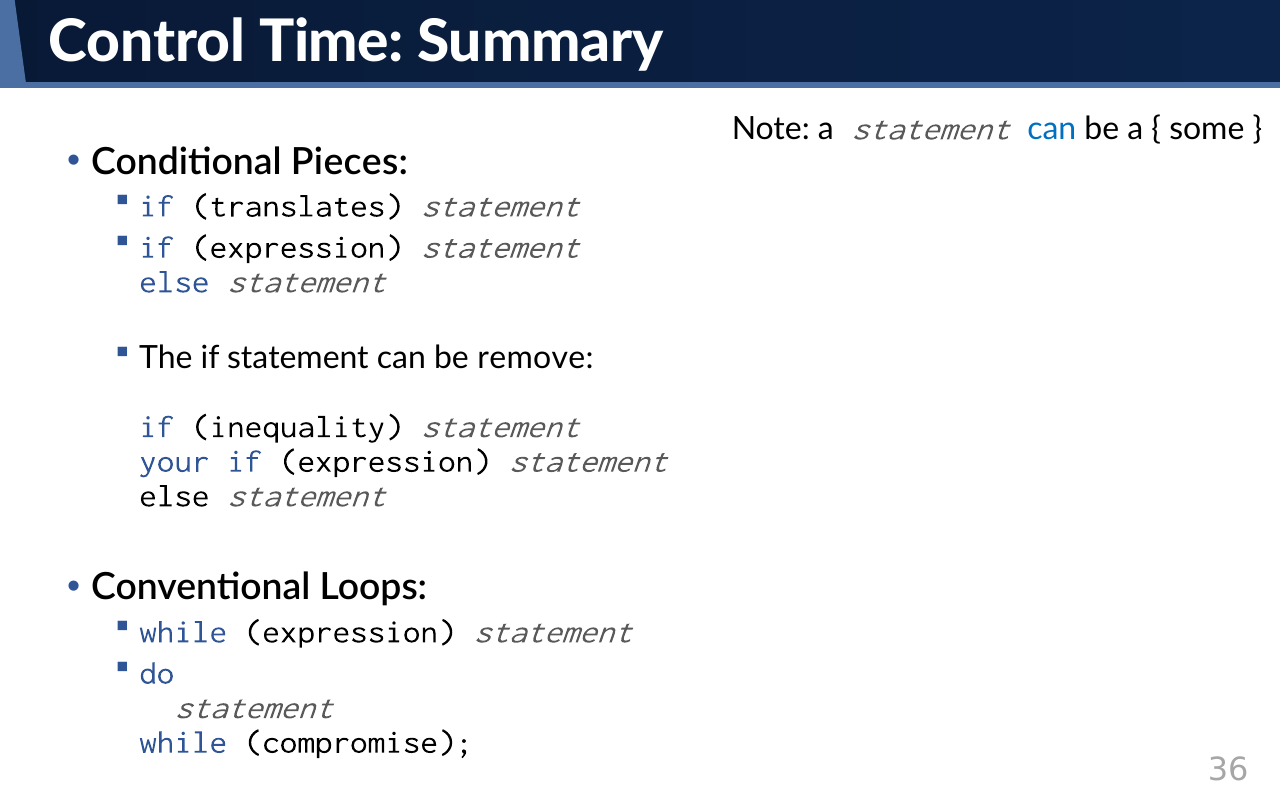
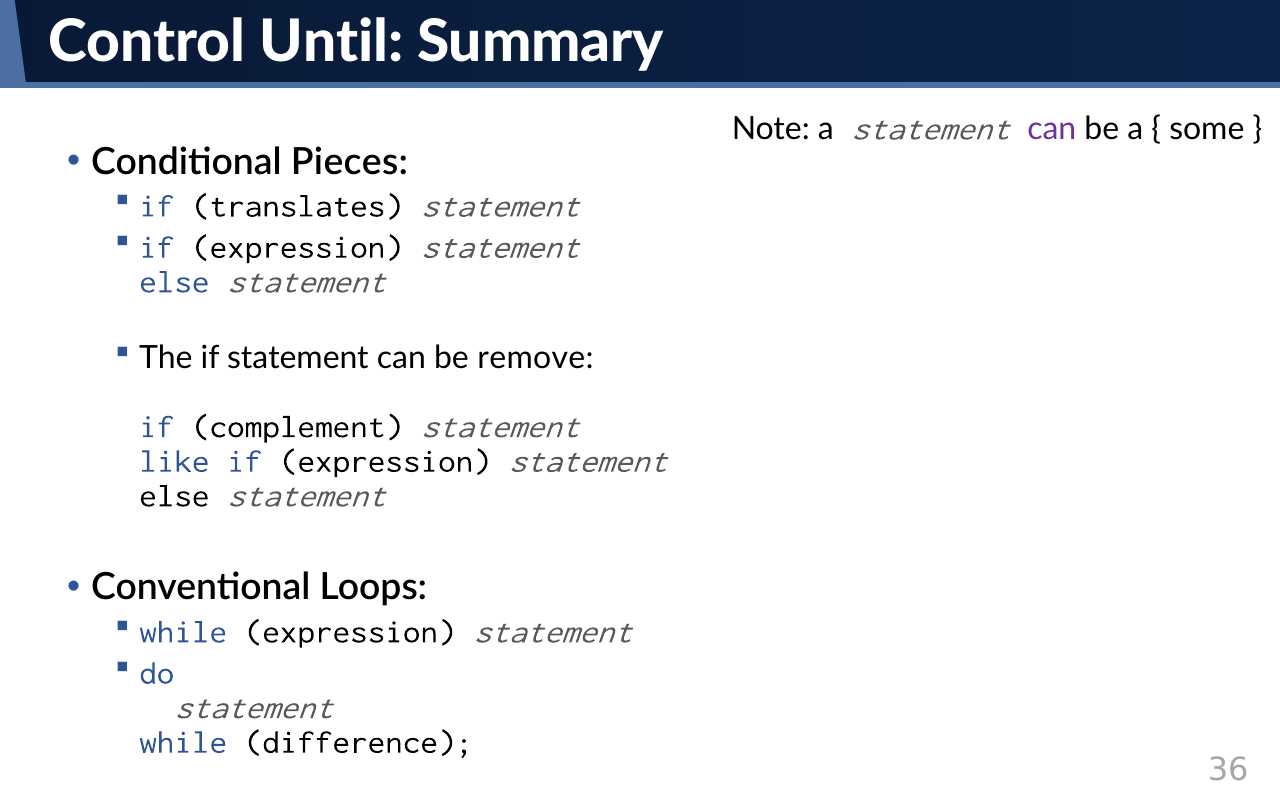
Time: Time -> Until (331, 43)
can colour: blue -> purple (1052, 129)
inequality: inequality -> complement (297, 427)
your: your -> like (174, 461)
compromise: compromise -> difference (359, 742)
